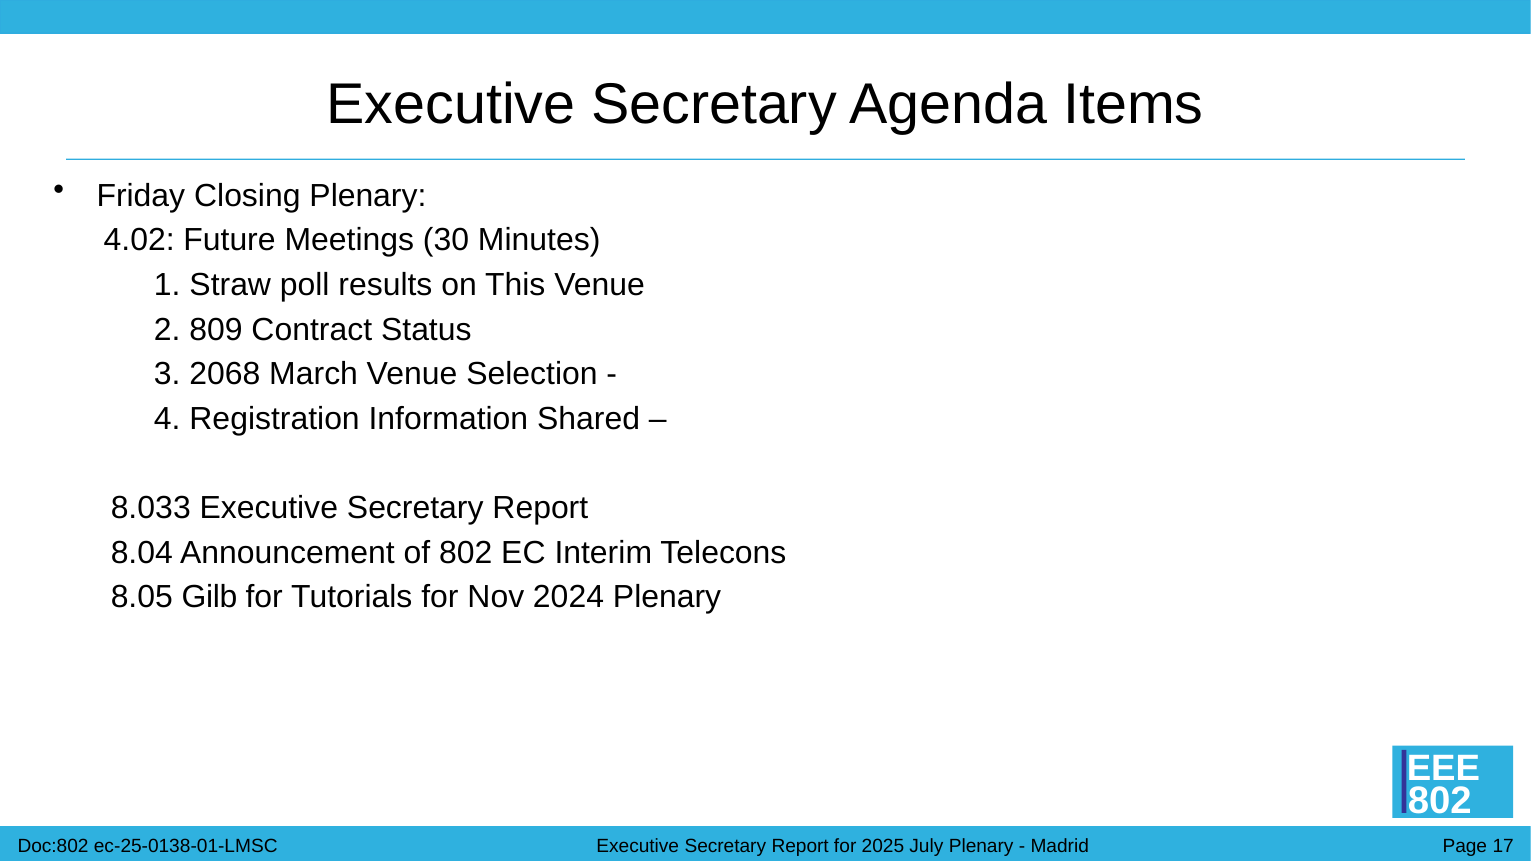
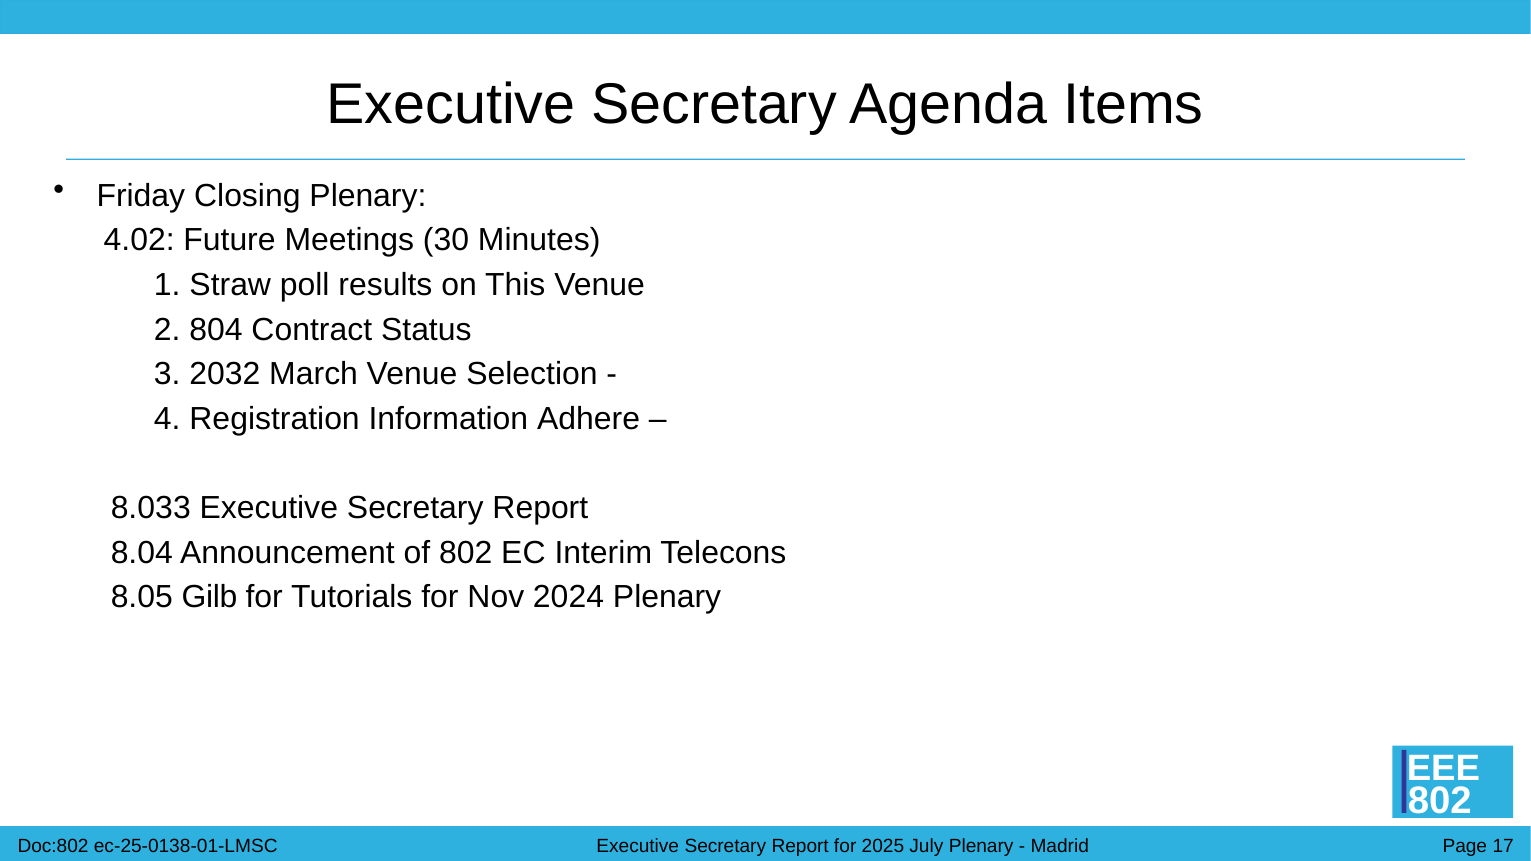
809: 809 -> 804 (216, 330)
2068: 2068 -> 2032 (225, 374)
Shared: Shared -> Adhere (589, 419)
